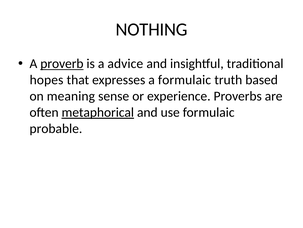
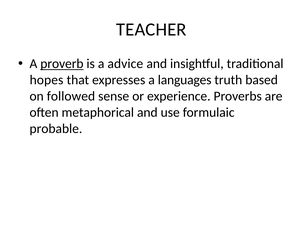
NOTHING: NOTHING -> TEACHER (151, 29)
a formulaic: formulaic -> languages (185, 80)
meaning: meaning -> followed (71, 96)
metaphorical underline: present -> none (98, 112)
